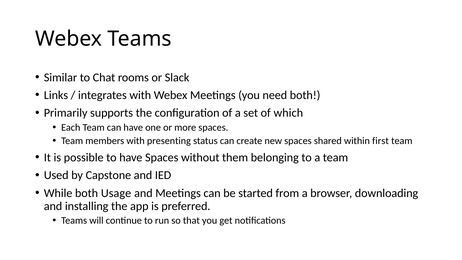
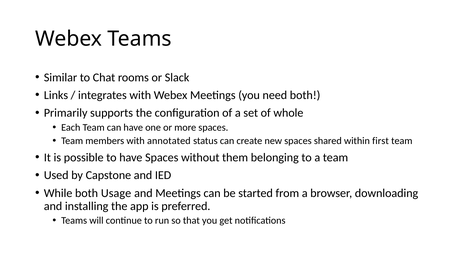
which: which -> whole (288, 113)
presenting: presenting -> annotated (169, 141)
